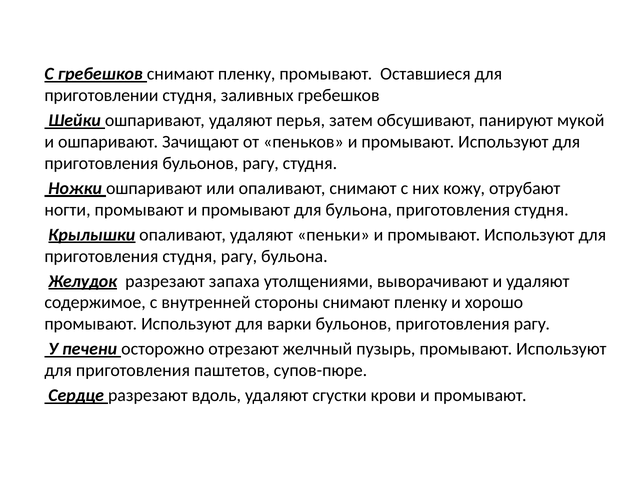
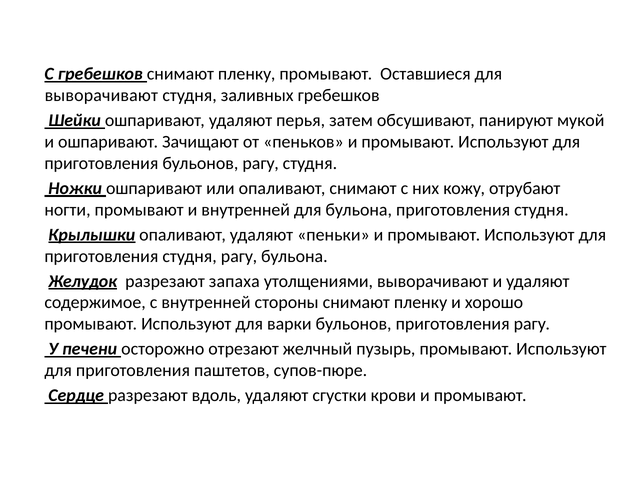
приготовлении: приготовлении -> выворачивают (101, 95)
промывают и промывают: промывают -> внутренней (246, 210)
